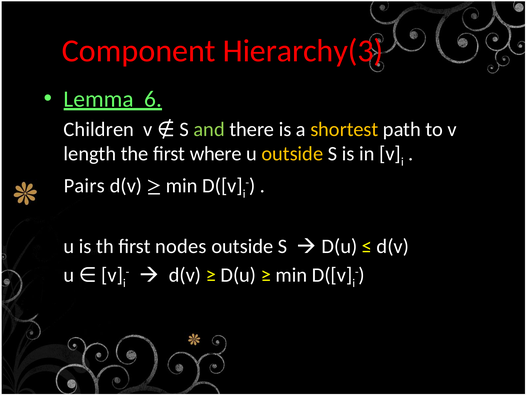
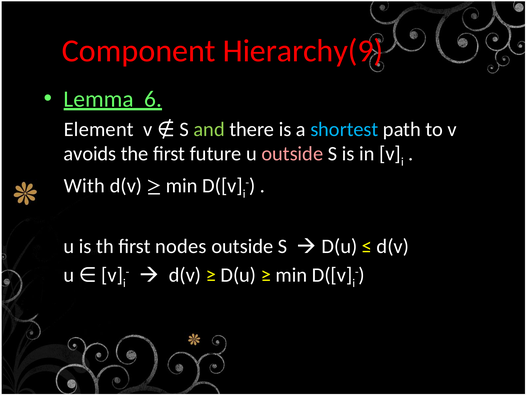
Hierarchy(3: Hierarchy(3 -> Hierarchy(9 (303, 51)
Children: Children -> Element (99, 129)
shortest colour: yellow -> light blue (344, 129)
length: length -> avoids (90, 154)
where: where -> future (216, 154)
outside colour: yellow -> pink (292, 154)
Pairs: Pairs -> With (84, 186)
